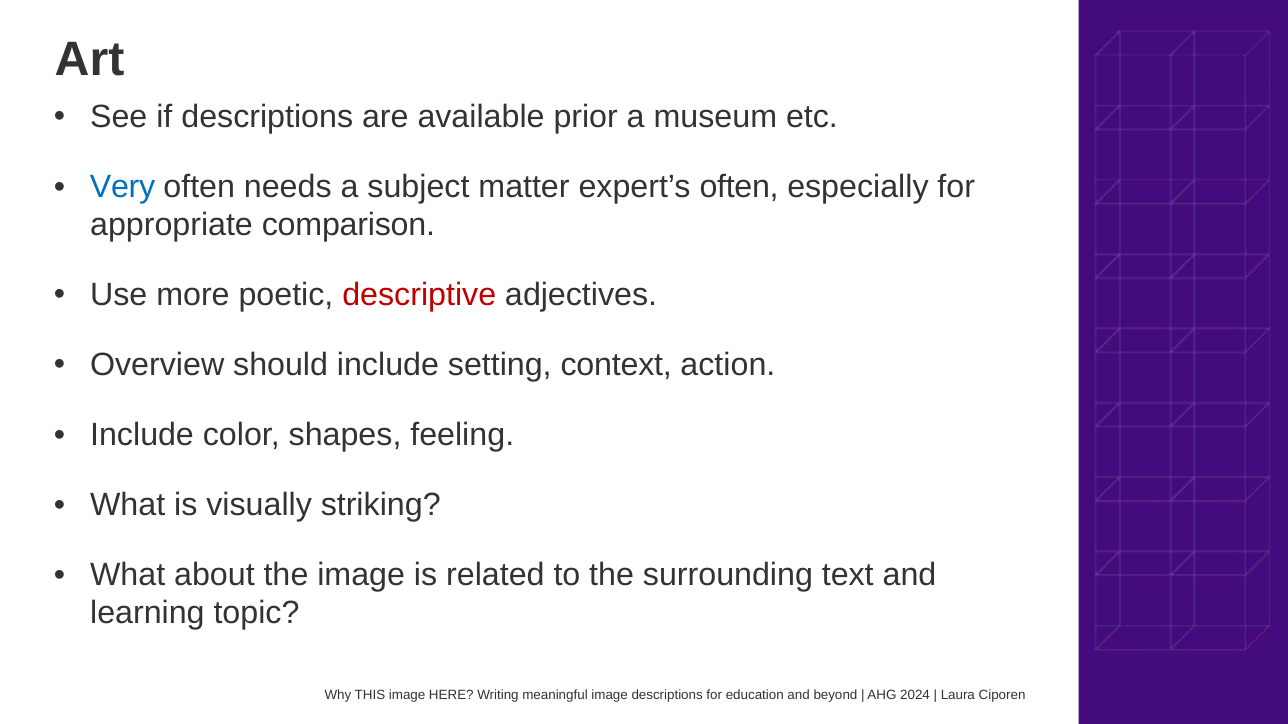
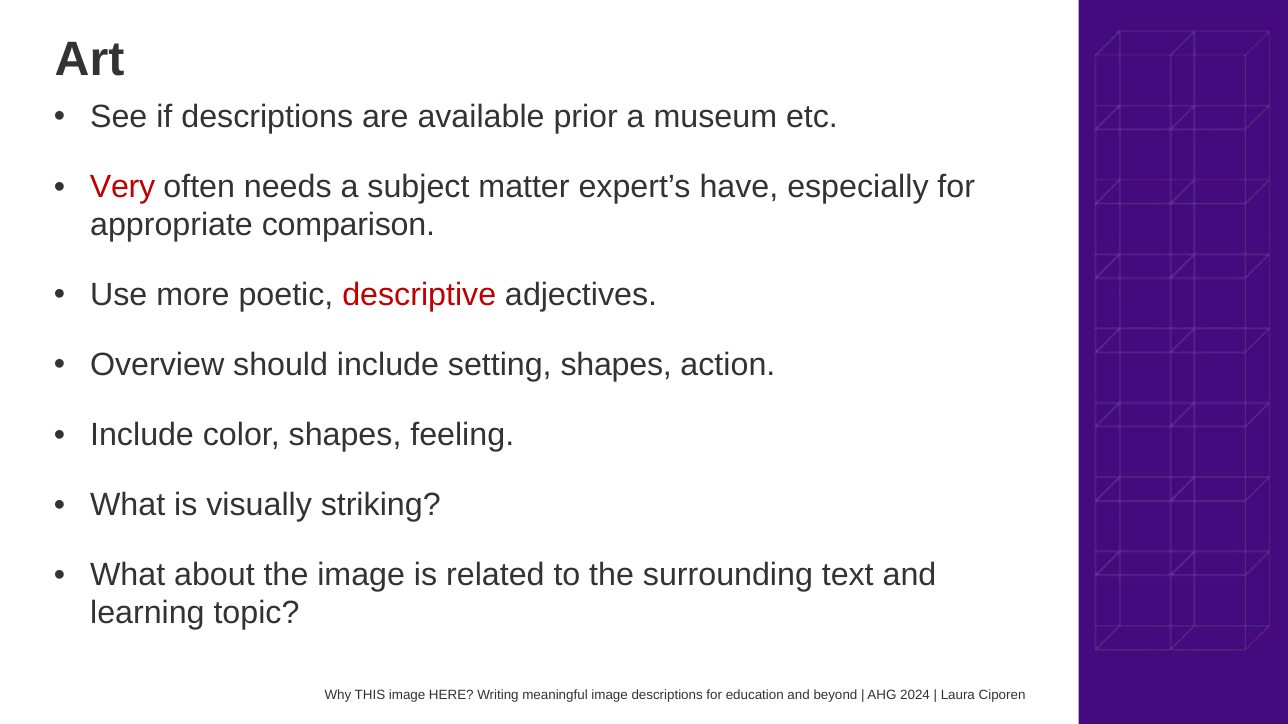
Very colour: blue -> red (123, 187)
expert’s often: often -> have (739, 187)
setting context: context -> shapes (616, 365)
